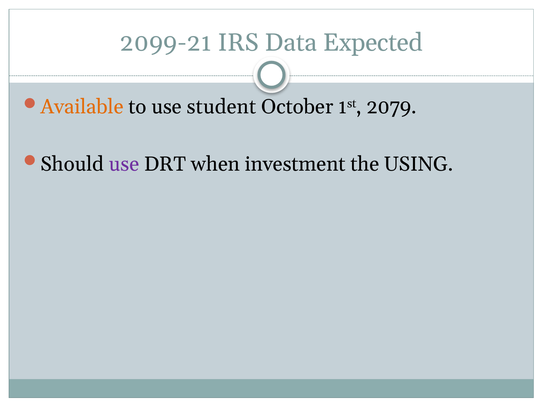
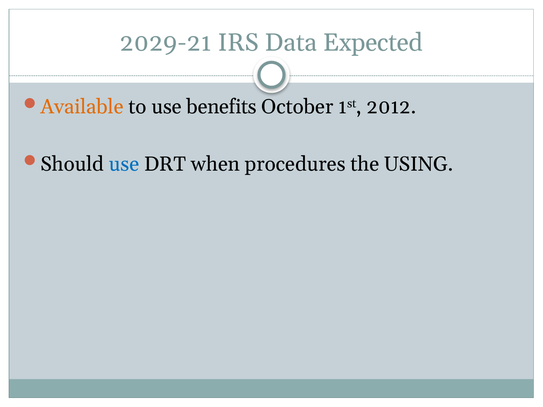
2099-21: 2099-21 -> 2029-21 (166, 43)
student: student -> benefits (222, 107)
2079: 2079 -> 2012 (391, 107)
use colour: purple -> blue (124, 164)
investment: investment -> procedures (295, 164)
